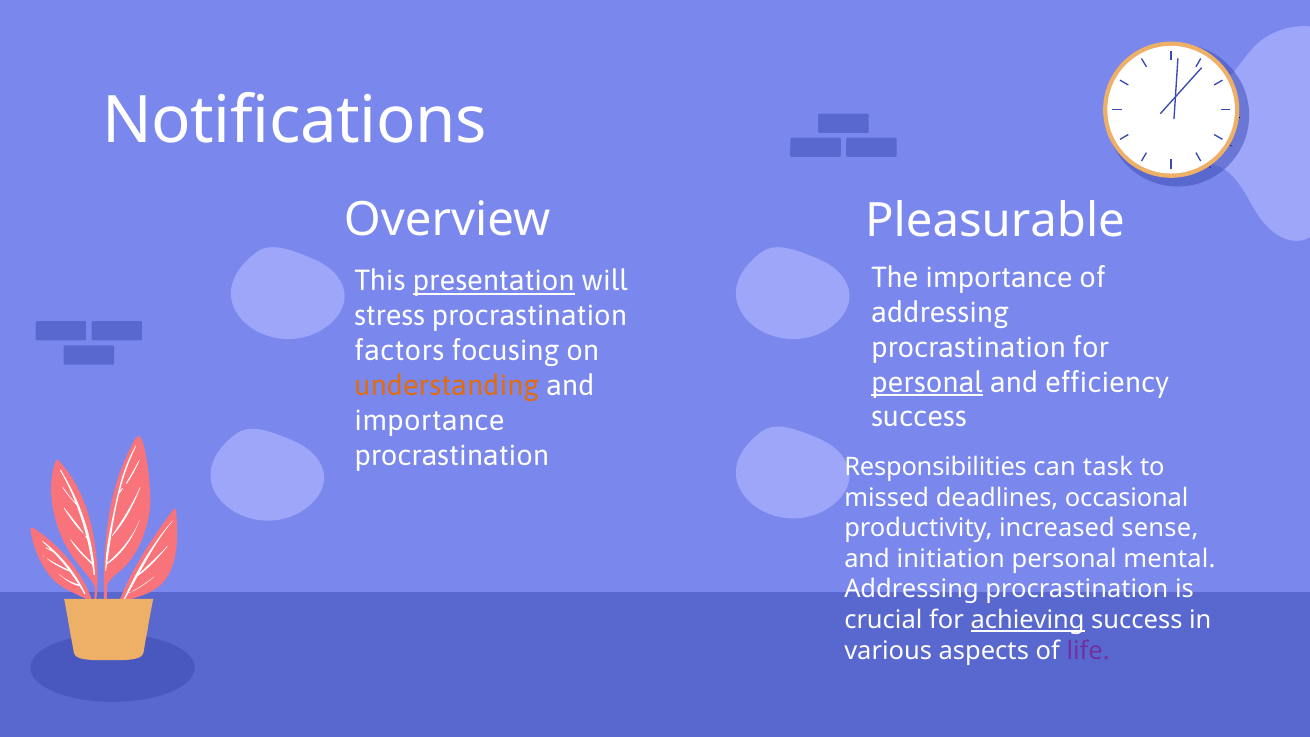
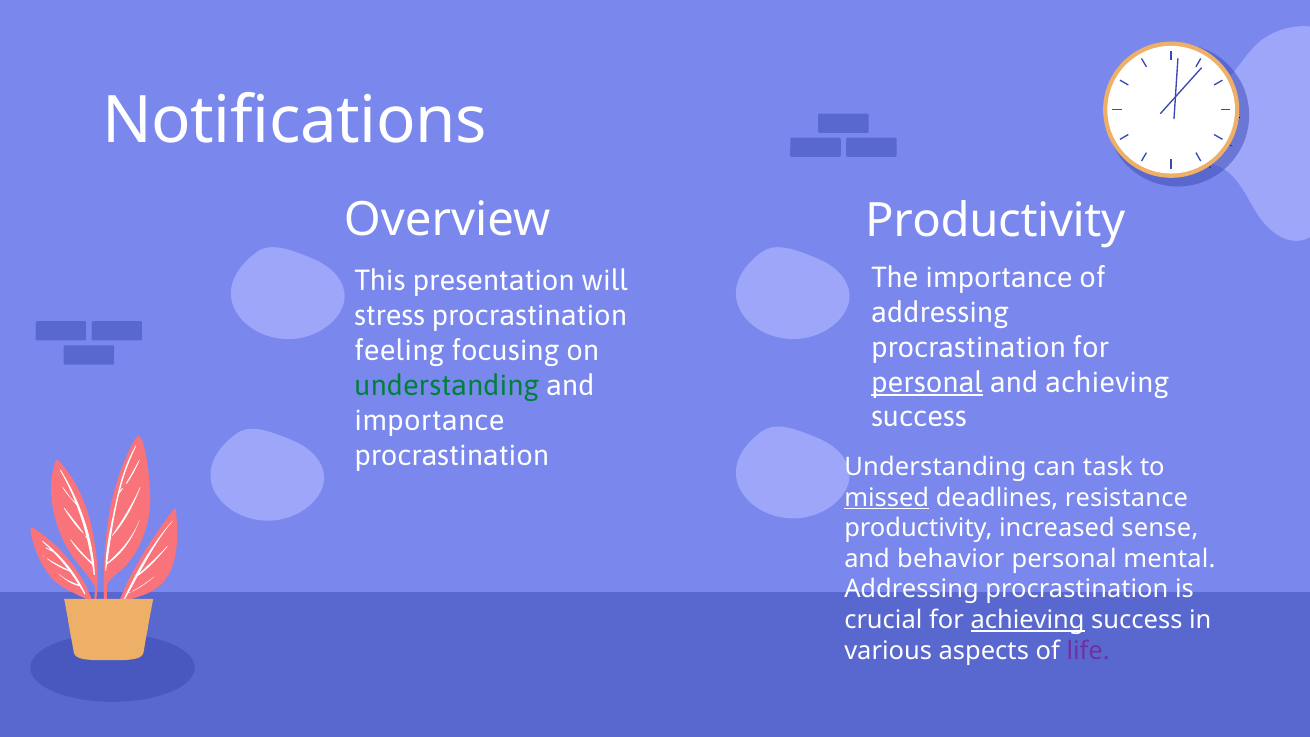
Overview Pleasurable: Pleasurable -> Productivity (995, 221)
presentation underline: present -> none (494, 281)
factors: factors -> feeling (399, 351)
and efficiency: efficiency -> achieving (1107, 382)
understanding colour: orange -> green (447, 386)
procrastination Responsibilities: Responsibilities -> Understanding (935, 467)
missed underline: none -> present (887, 498)
occasional: occasional -> resistance (1127, 498)
initiation: initiation -> behavior (951, 559)
